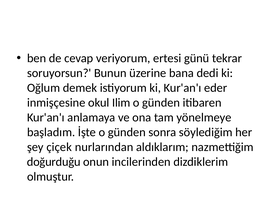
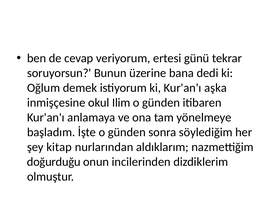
eder: eder -> aşka (216, 88)
çiçek: çiçek -> kitap (59, 147)
